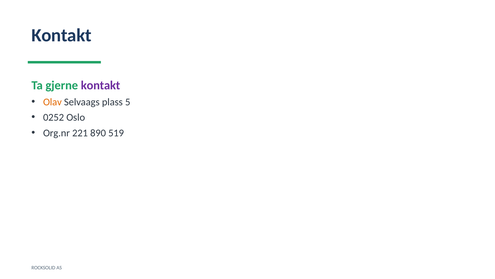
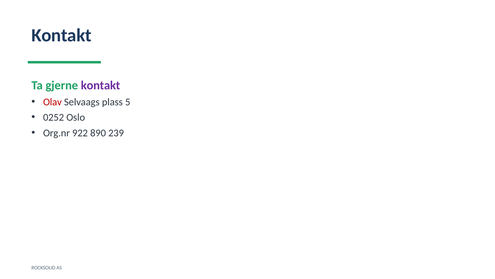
Olav colour: orange -> red (52, 102)
221: 221 -> 922 (80, 133)
519: 519 -> 239 (116, 133)
